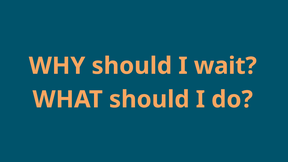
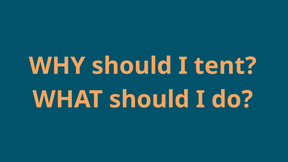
wait: wait -> tent (225, 66)
